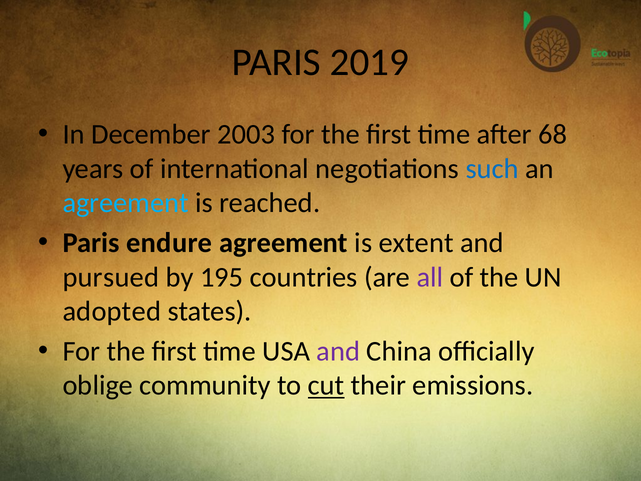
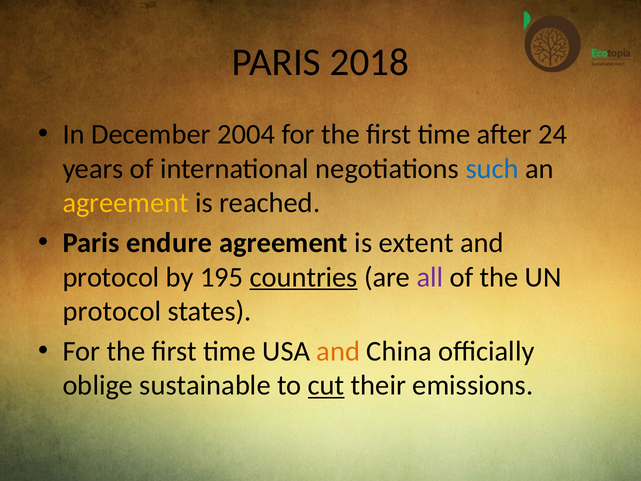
2019: 2019 -> 2018 (369, 62)
2003: 2003 -> 2004 (246, 134)
68: 68 -> 24 (552, 134)
agreement colour: light blue -> yellow (126, 203)
pursued: pursued -> protocol (111, 277)
countries underline: none -> present (304, 277)
adopted: adopted -> protocol (112, 311)
and colour: purple -> orange (338, 351)
community: community -> sustainable (205, 385)
